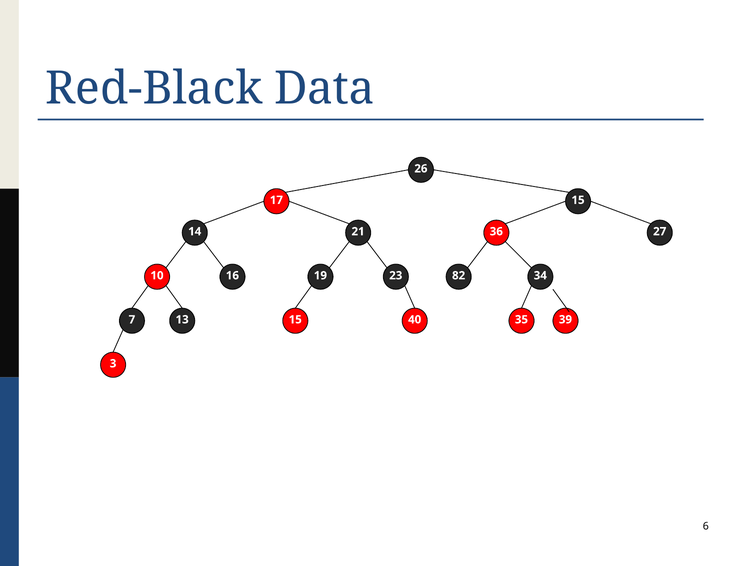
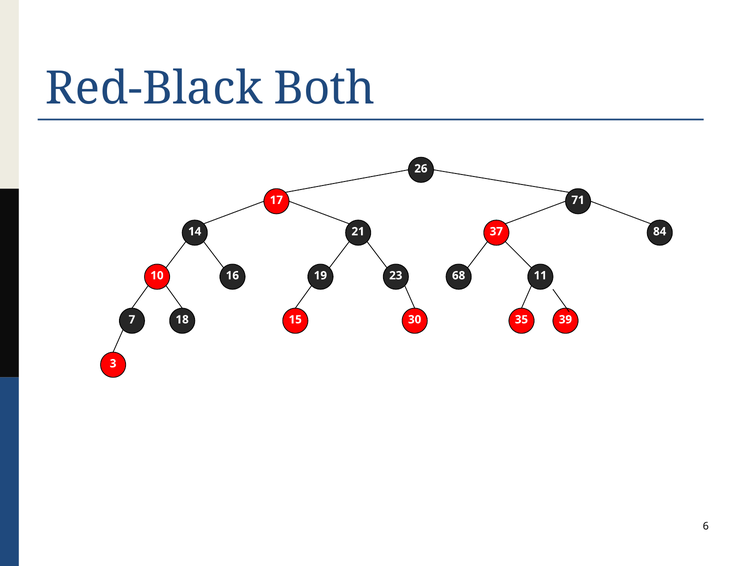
Data: Data -> Both (324, 89)
17 15: 15 -> 71 (578, 200)
36: 36 -> 37 (496, 231)
27: 27 -> 84 (660, 231)
82: 82 -> 68 (459, 275)
34: 34 -> 11 (540, 275)
13: 13 -> 18 (182, 319)
40: 40 -> 30 (415, 319)
